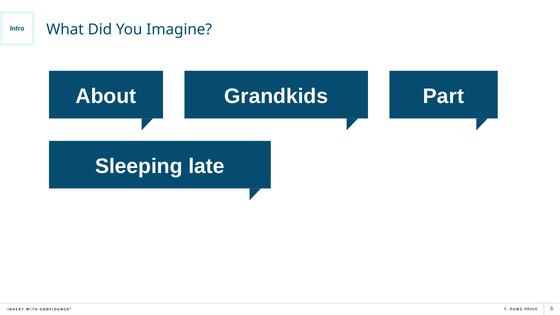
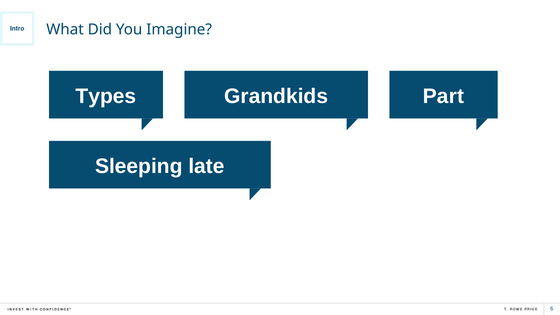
About: About -> Types (106, 96)
